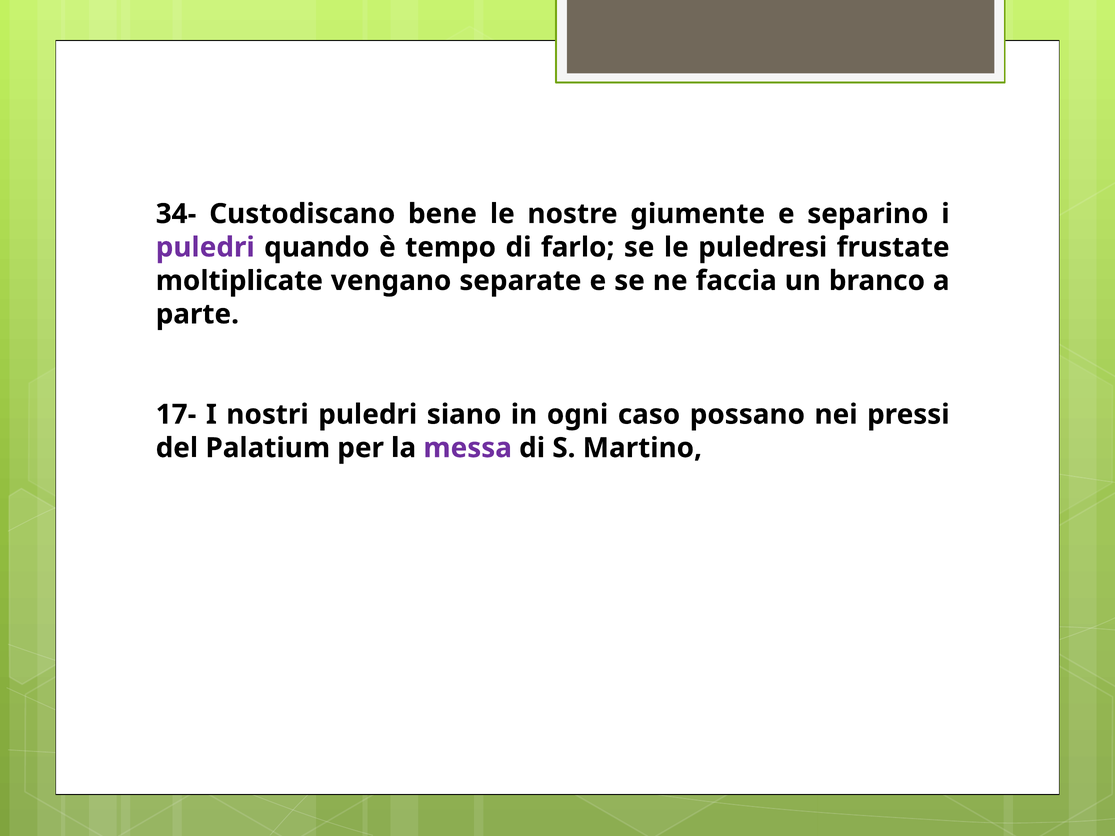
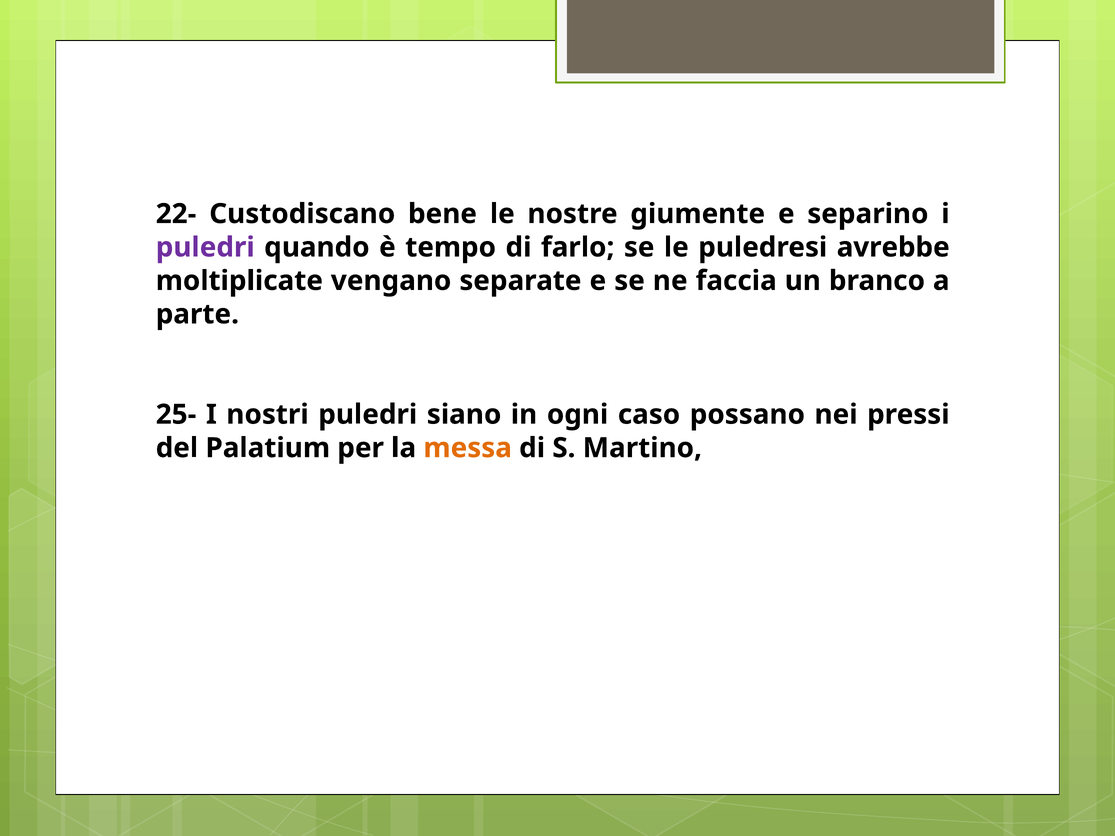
34-: 34- -> 22- (176, 214)
frustate: frustate -> avrebbe (893, 247)
17-: 17- -> 25- (176, 415)
messa colour: purple -> orange (468, 448)
